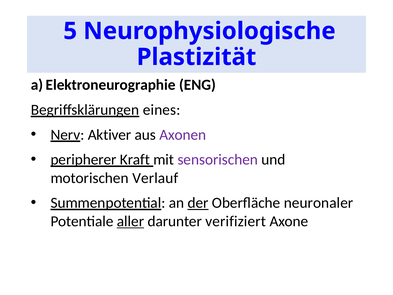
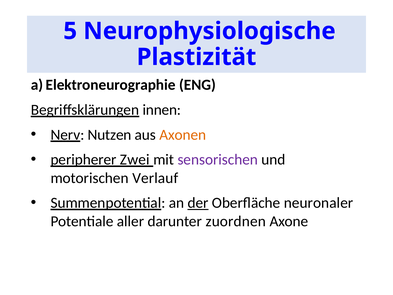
eines: eines -> innen (162, 110)
Aktiver: Aktiver -> Nutzen (110, 135)
Axonen colour: purple -> orange (183, 135)
Kraft: Kraft -> Zwei (135, 160)
aller underline: present -> none (130, 221)
verifiziert: verifiziert -> zuordnen (236, 221)
